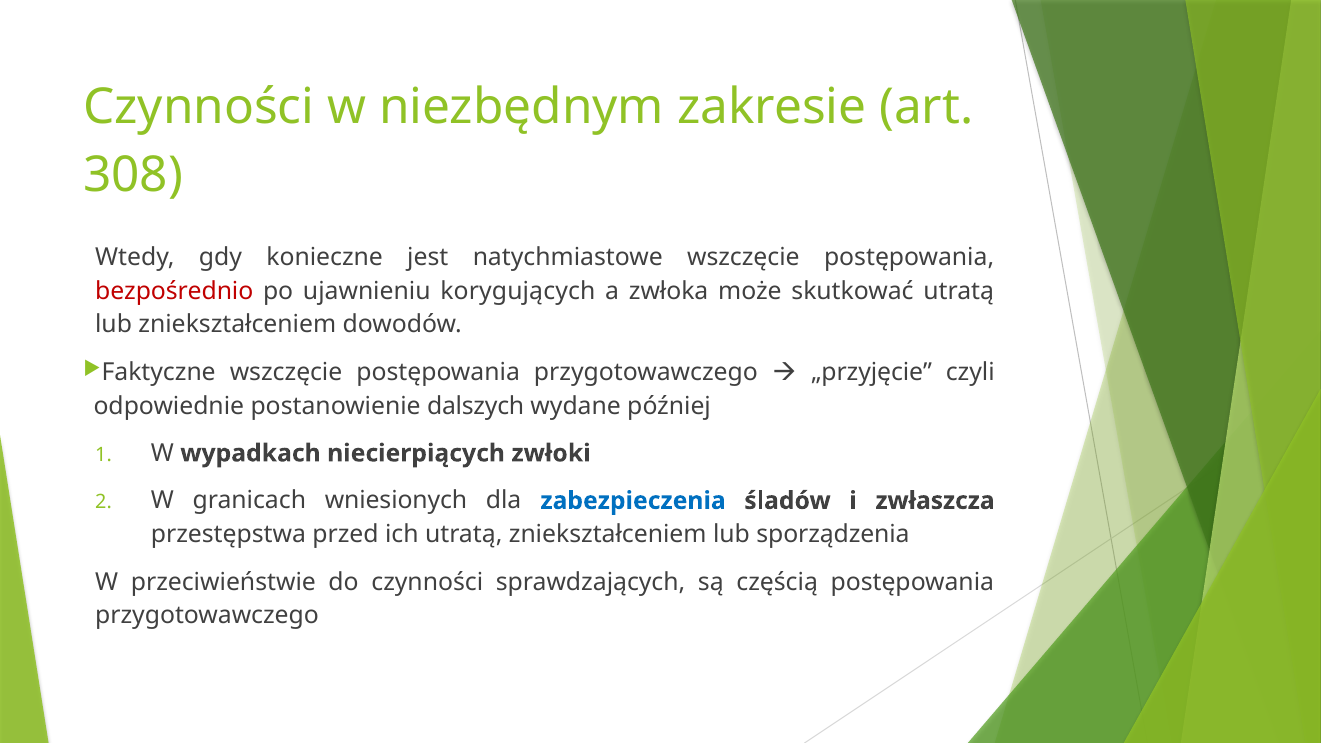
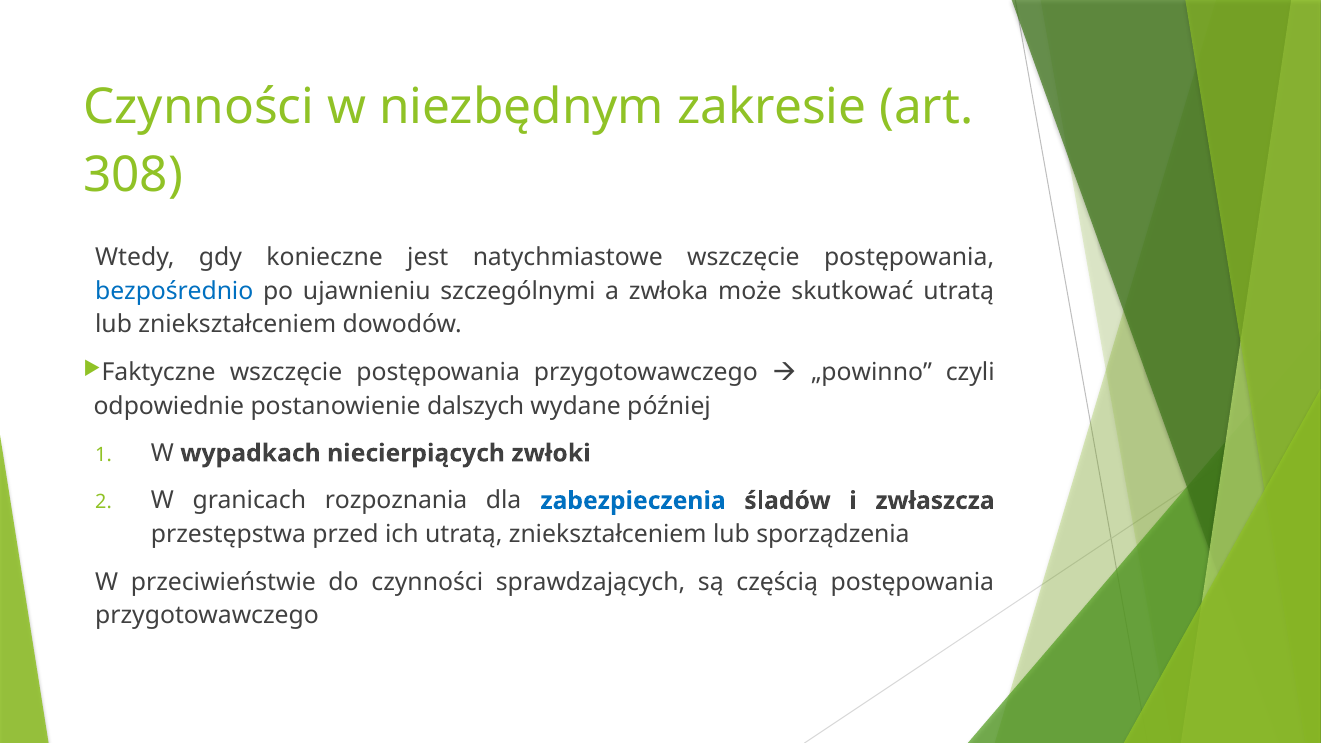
bezpośrednio colour: red -> blue (174, 291)
korygujących: korygujących -> szczególnymi (518, 291)
„przyjęcie: „przyjęcie -> „powinno (872, 372)
wniesionych: wniesionych -> rozpoznania (396, 501)
